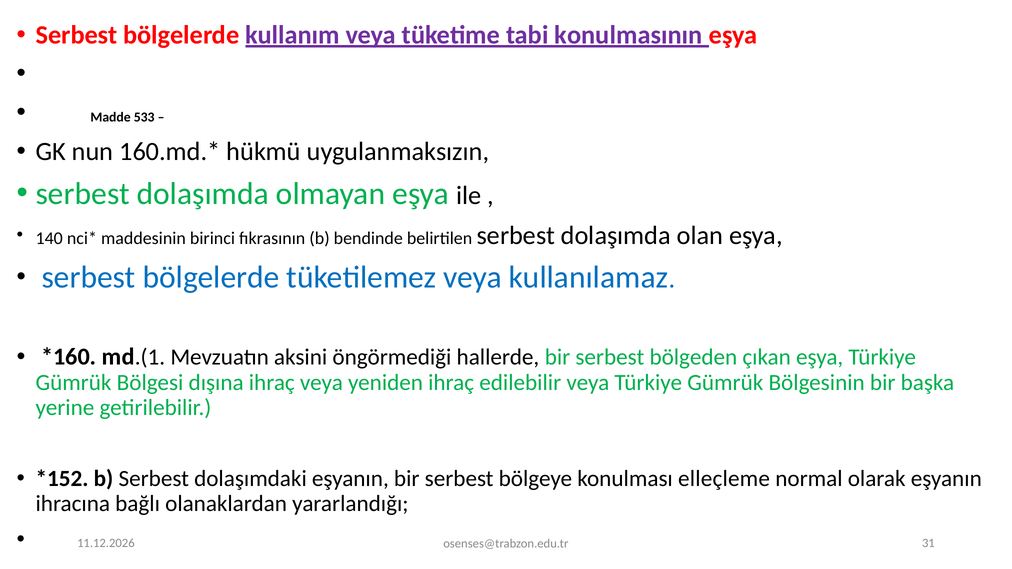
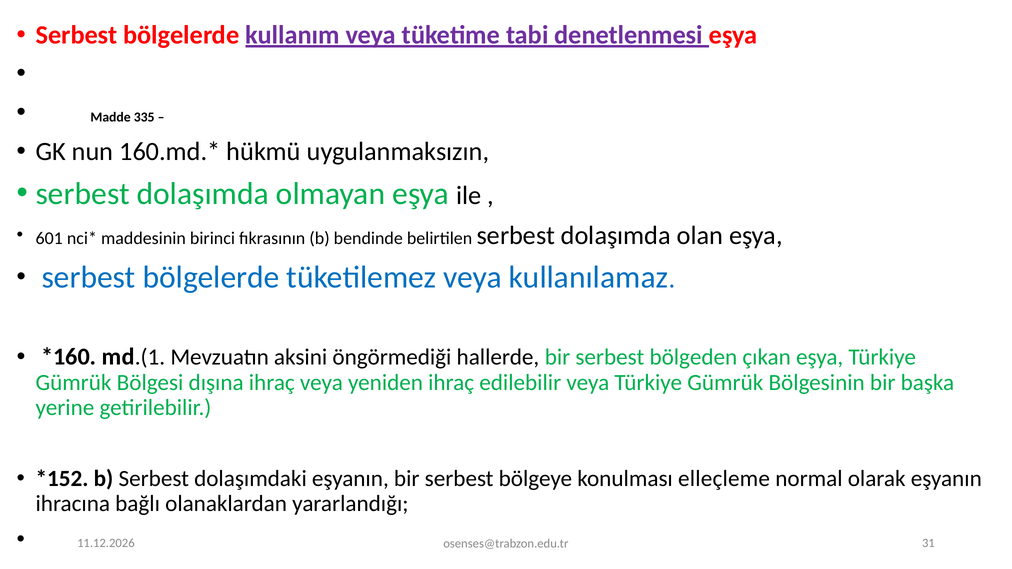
konulmasının: konulmasının -> denetlenmesi (629, 35)
533: 533 -> 335 (144, 117)
140: 140 -> 601 (49, 238)
